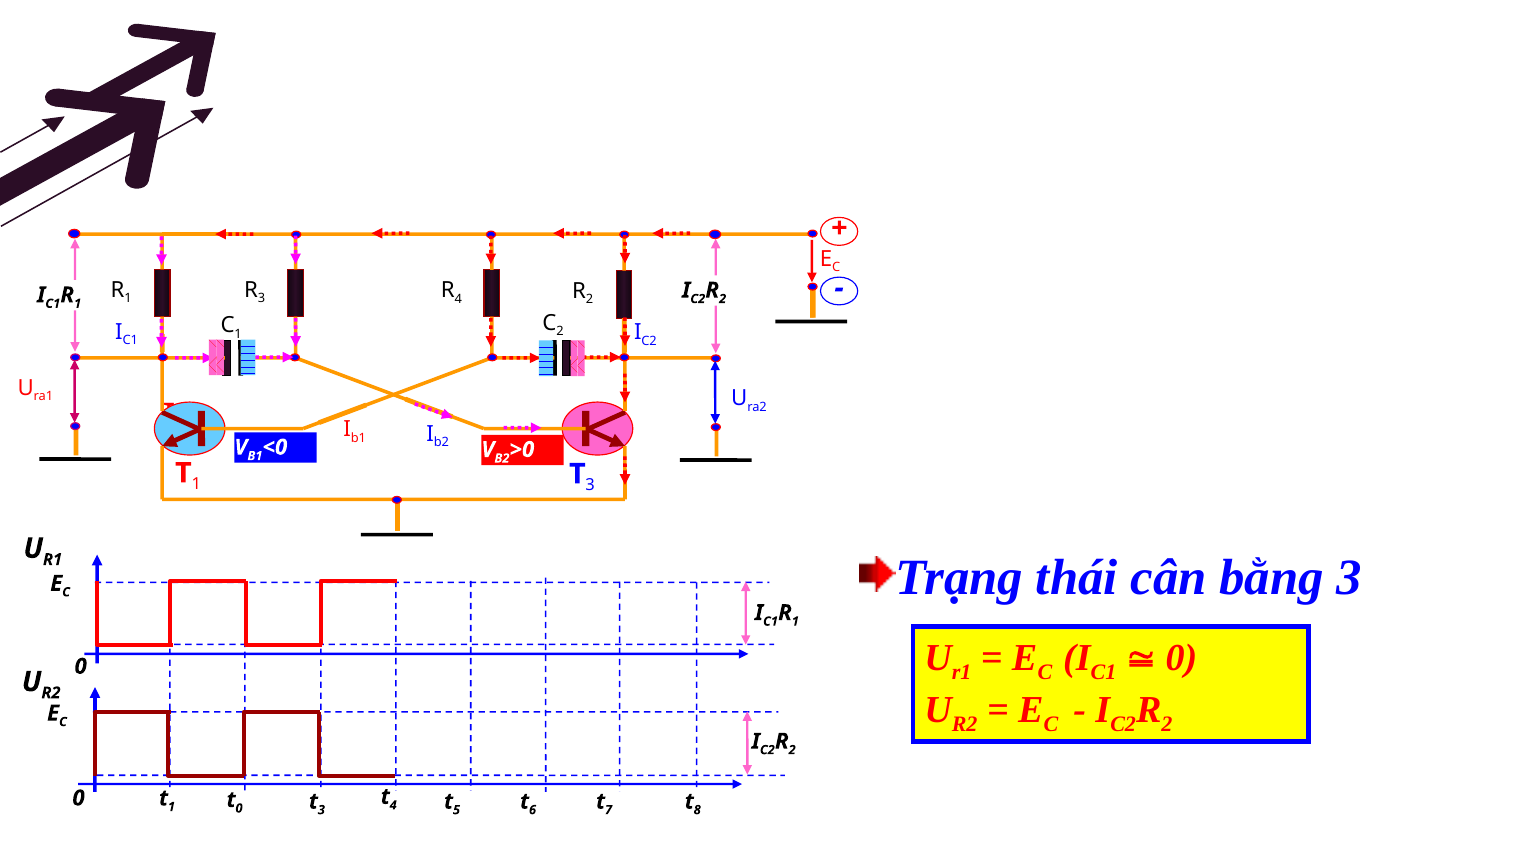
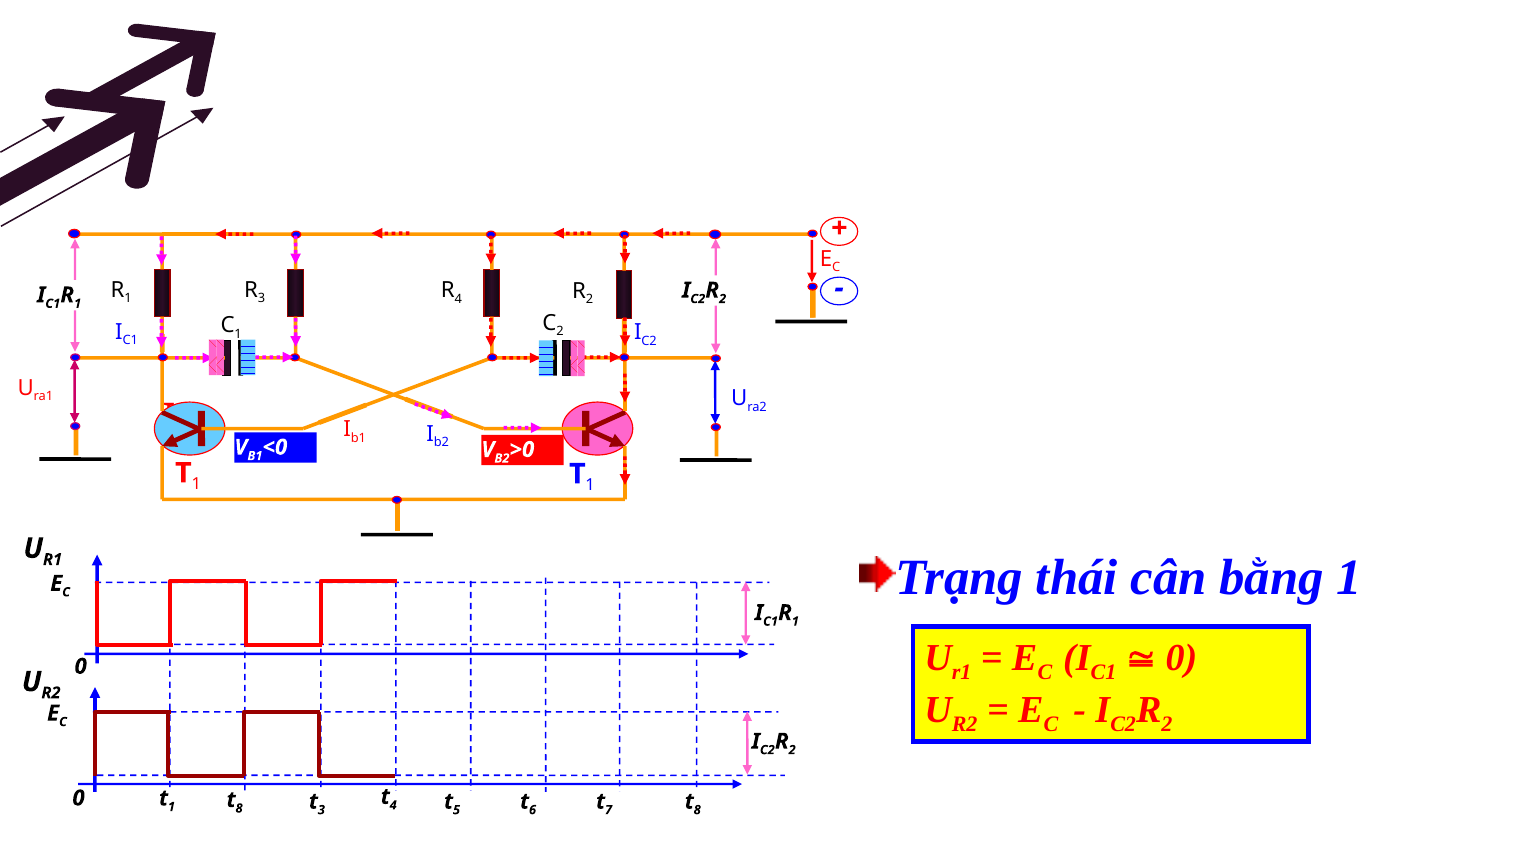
3: 3 -> 1 (590, 485)
bằng 3: 3 -> 1 (1349, 578)
0: 0 -> 8 (239, 808)
